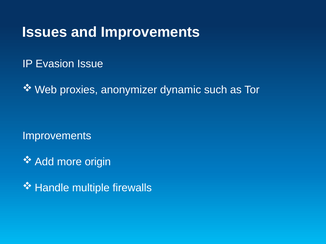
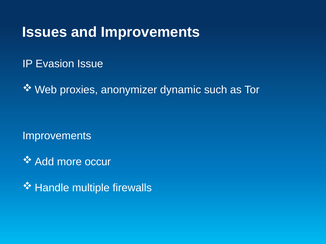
origin: origin -> occur (98, 162)
